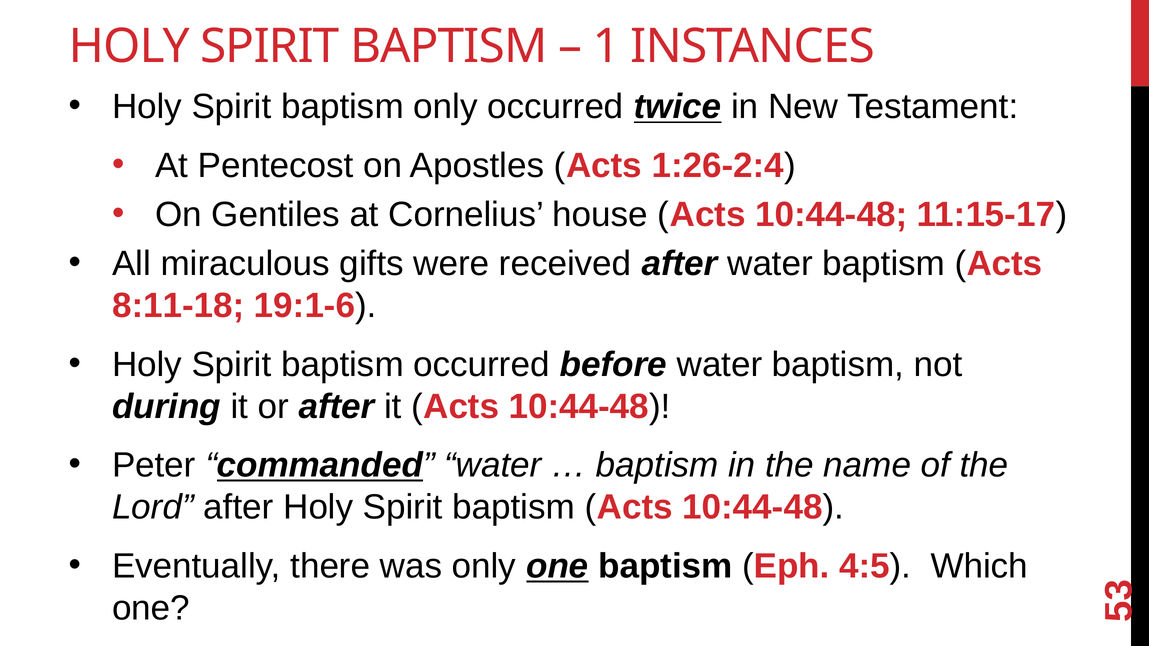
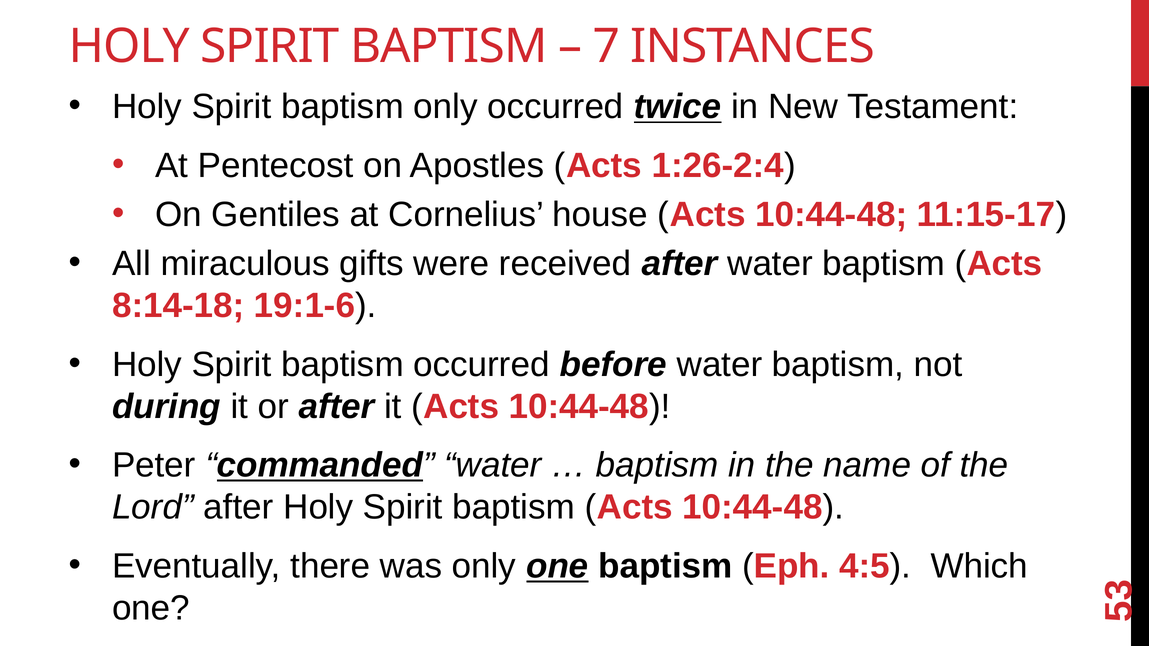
1: 1 -> 7 (606, 46)
8:11-18: 8:11-18 -> 8:14-18 (178, 306)
